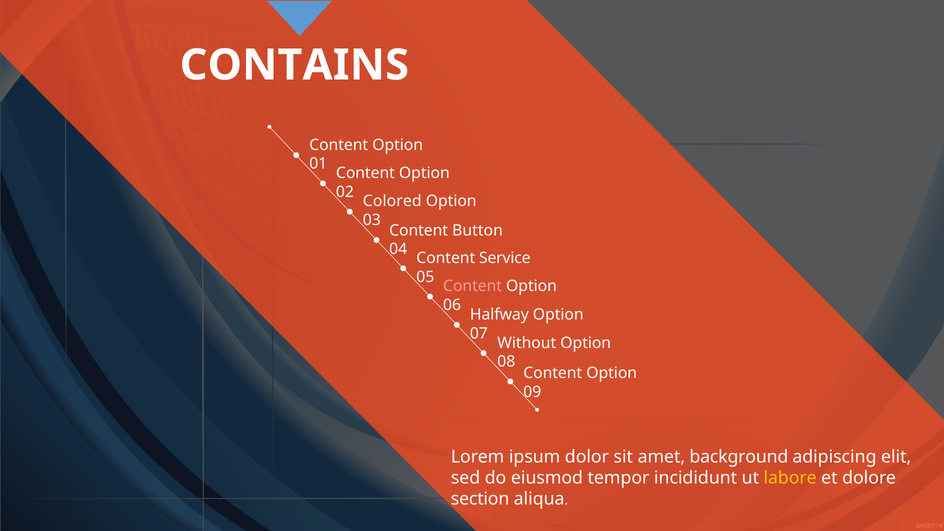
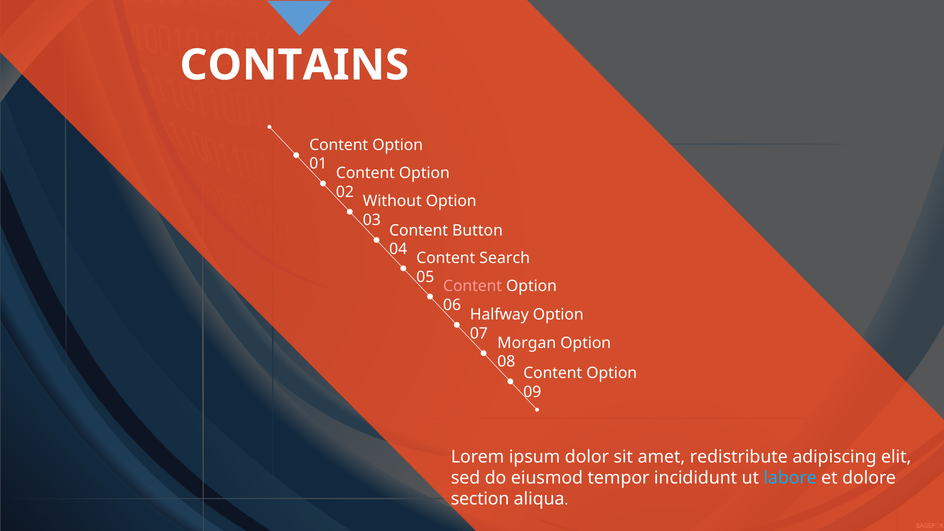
Colored: Colored -> Without (392, 201)
Service: Service -> Search (505, 258)
Without: Without -> Morgan (527, 343)
background: background -> redistribute (739, 457)
labore colour: yellow -> light blue (790, 478)
